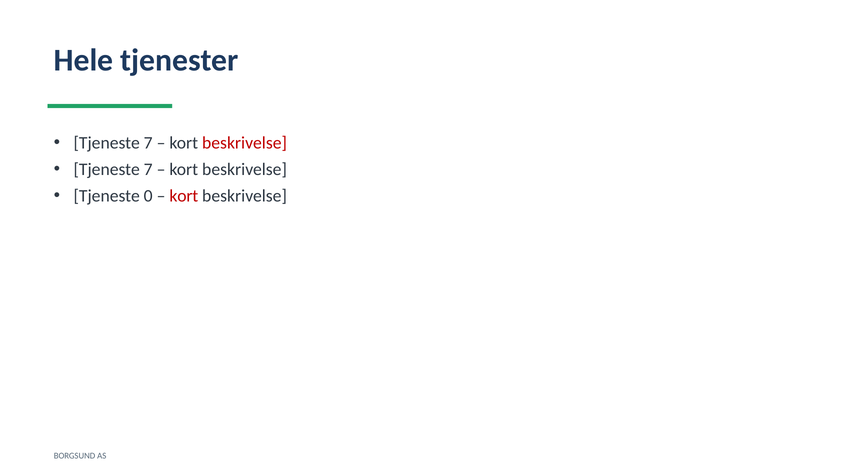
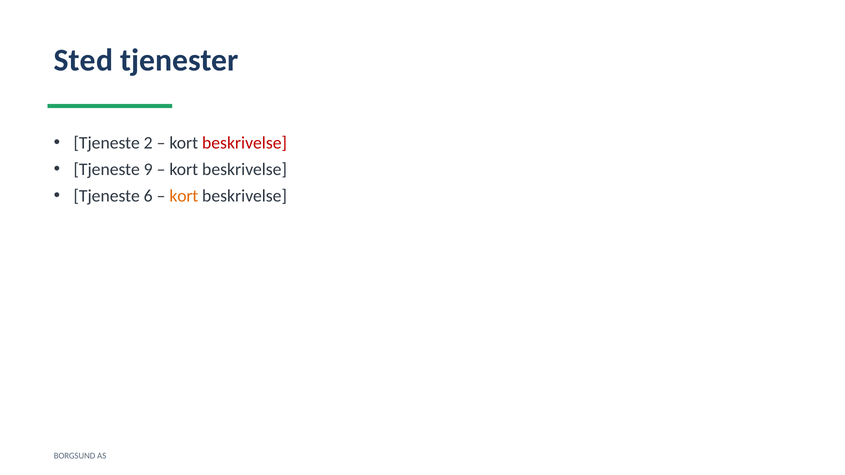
Hele: Hele -> Sted (83, 60)
7: 7 -> 2 (148, 143)
7: 7 -> 9 (148, 170)
0: 0 -> 6 (148, 196)
kort colour: red -> orange (184, 196)
